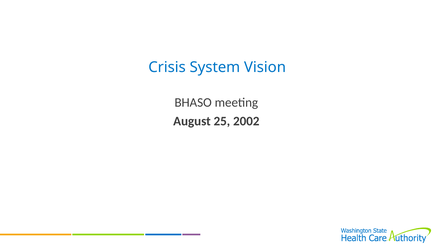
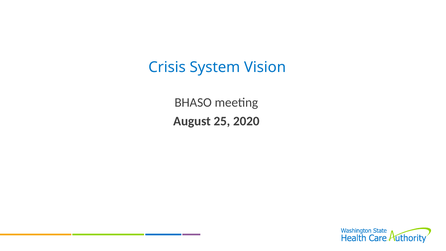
2002: 2002 -> 2020 (246, 121)
